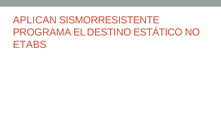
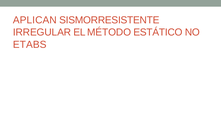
PROGRAMA: PROGRAMA -> IRREGULAR (42, 32)
DESTINO: DESTINO -> MÉTODO (109, 32)
